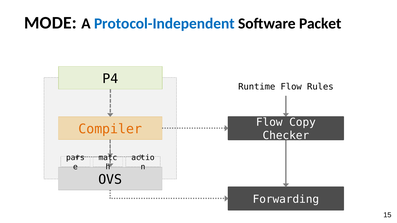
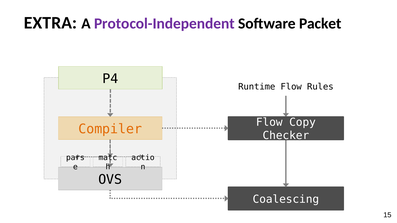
MODE: MODE -> EXTRA (50, 23)
Protocol-Independent colour: blue -> purple (164, 24)
Forwarding: Forwarding -> Coalescing (286, 200)
